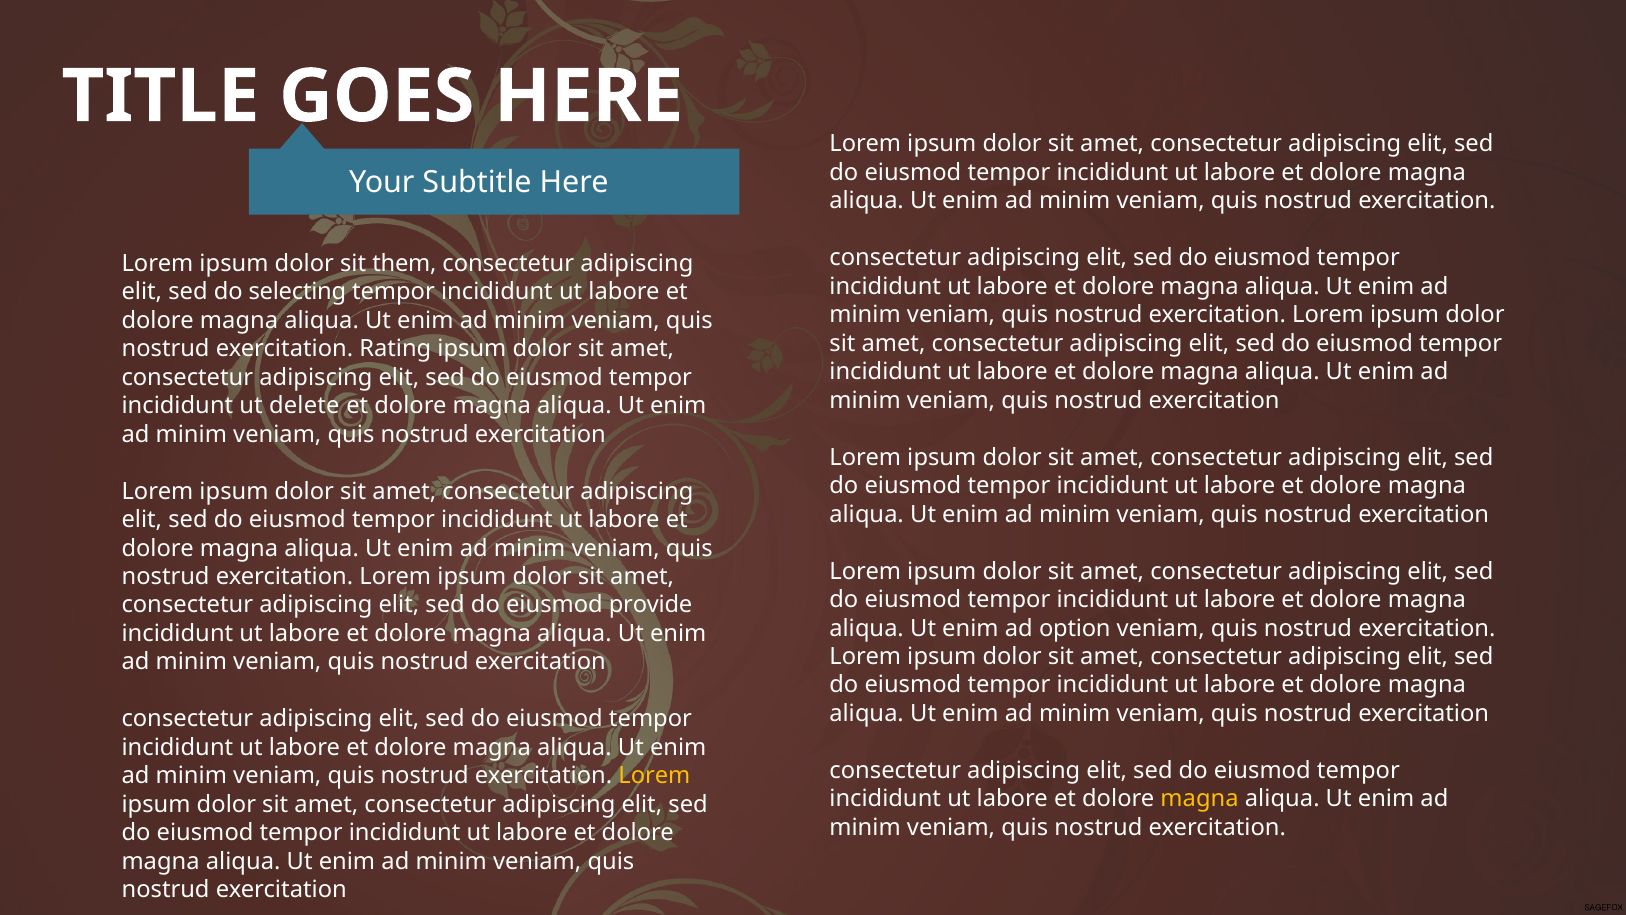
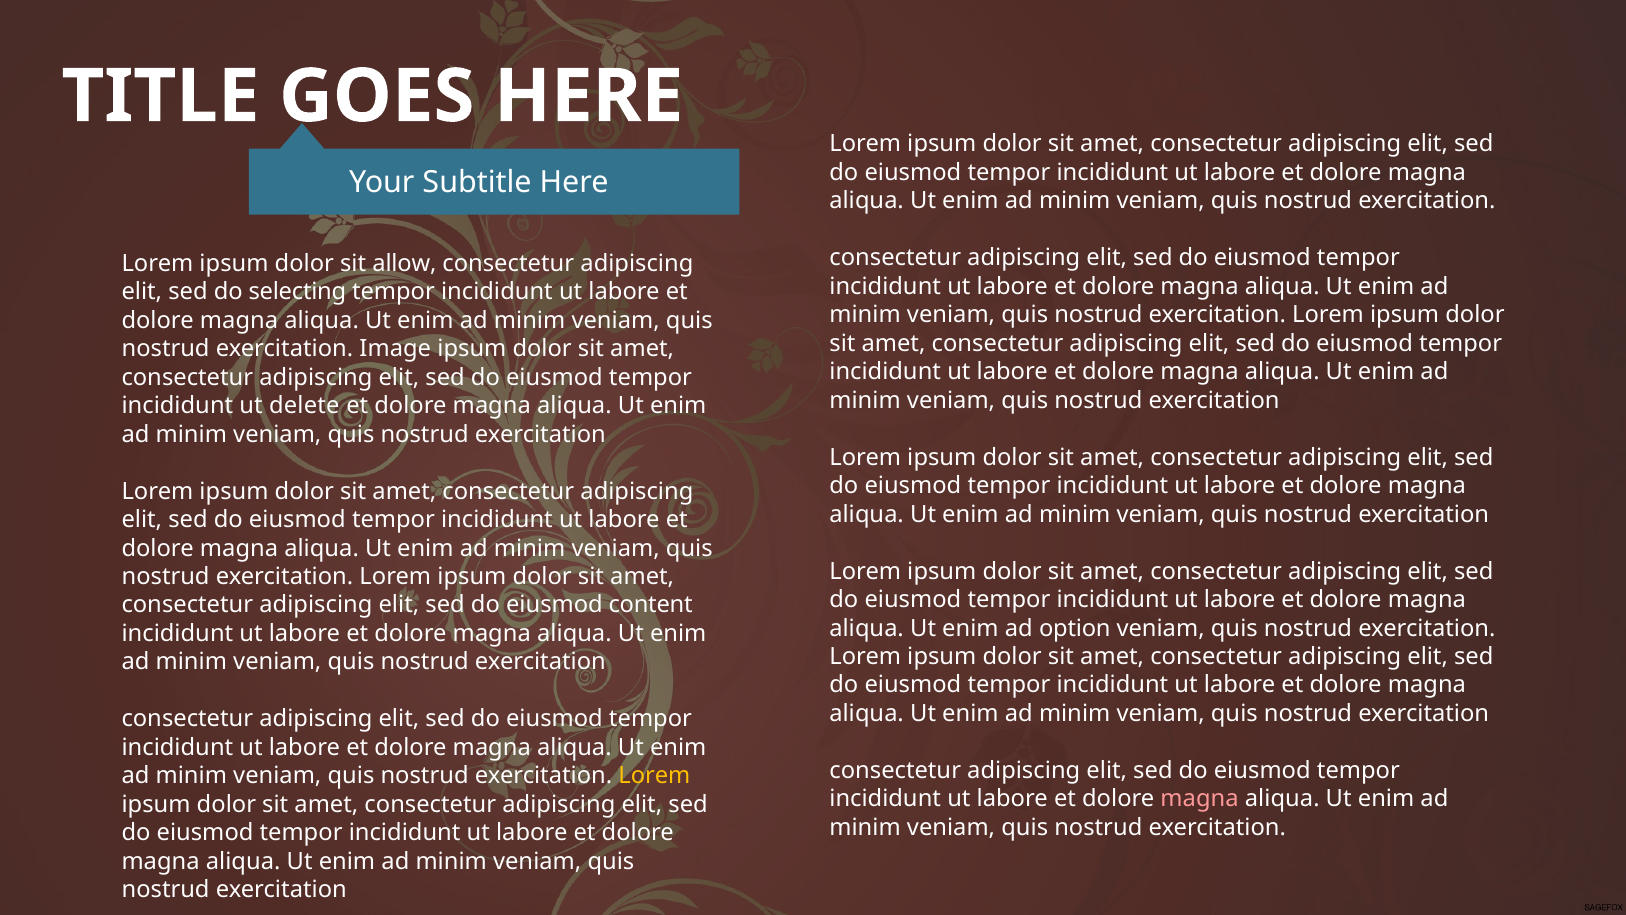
them: them -> allow (404, 263)
Rating: Rating -> Image (395, 349)
provide: provide -> content (651, 605)
magna colour: yellow -> pink (1200, 799)
